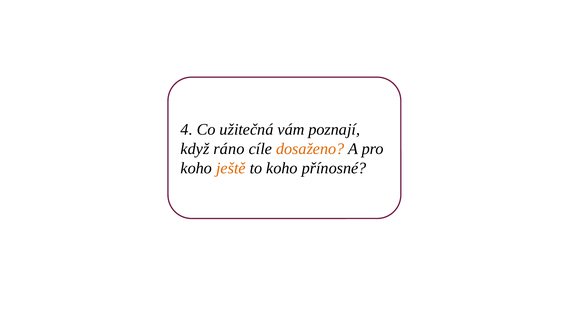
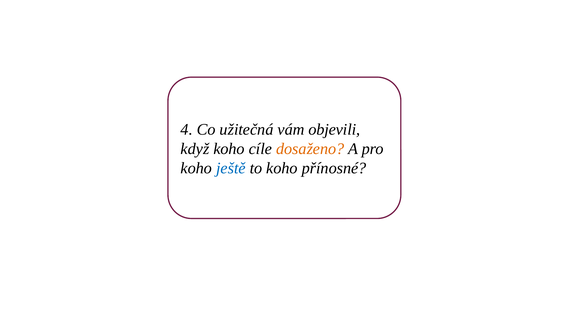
poznají: poznají -> objevili (334, 129)
když ráno: ráno -> koho (229, 149)
ještě colour: orange -> blue (231, 168)
